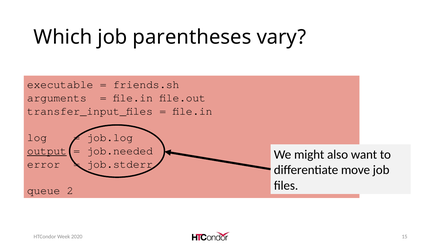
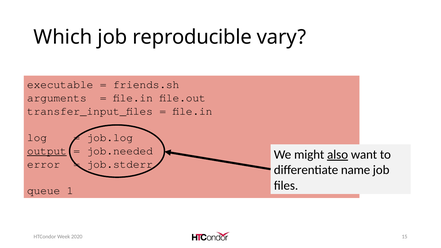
parentheses: parentheses -> reproducible (192, 37)
also underline: none -> present (338, 155)
move: move -> name (356, 170)
2: 2 -> 1 (70, 191)
